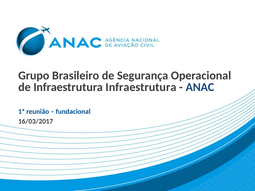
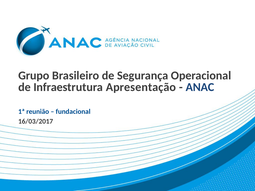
Infraestrutura Infraestrutura: Infraestrutura -> Apresentação (141, 87)
